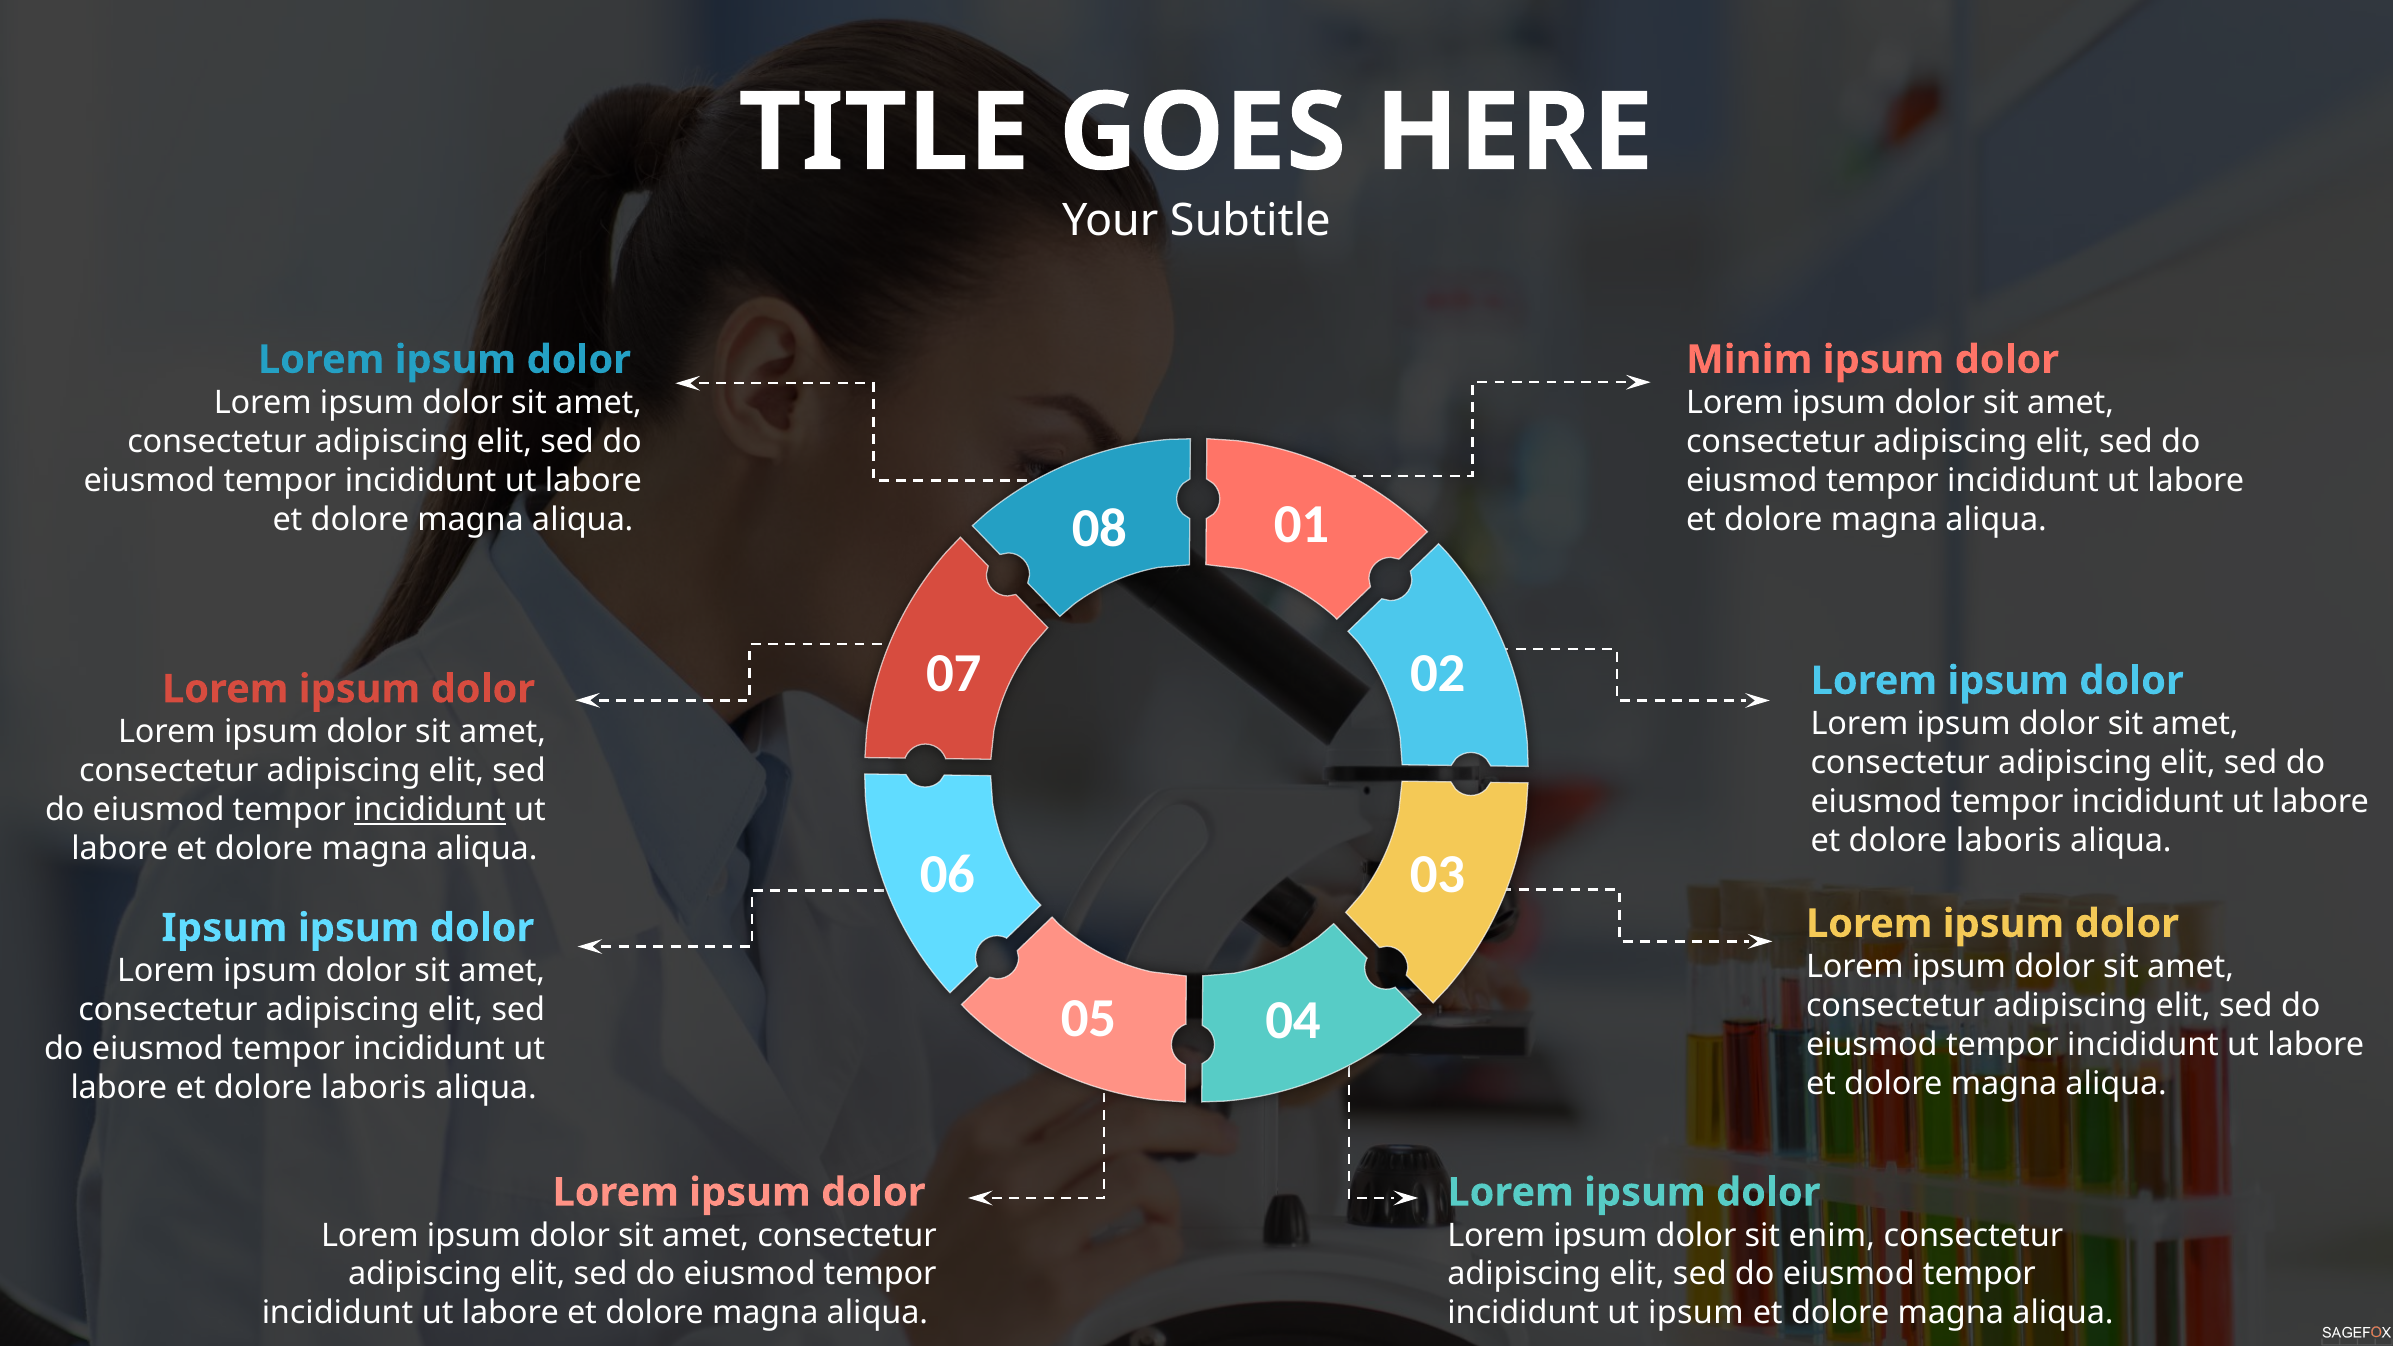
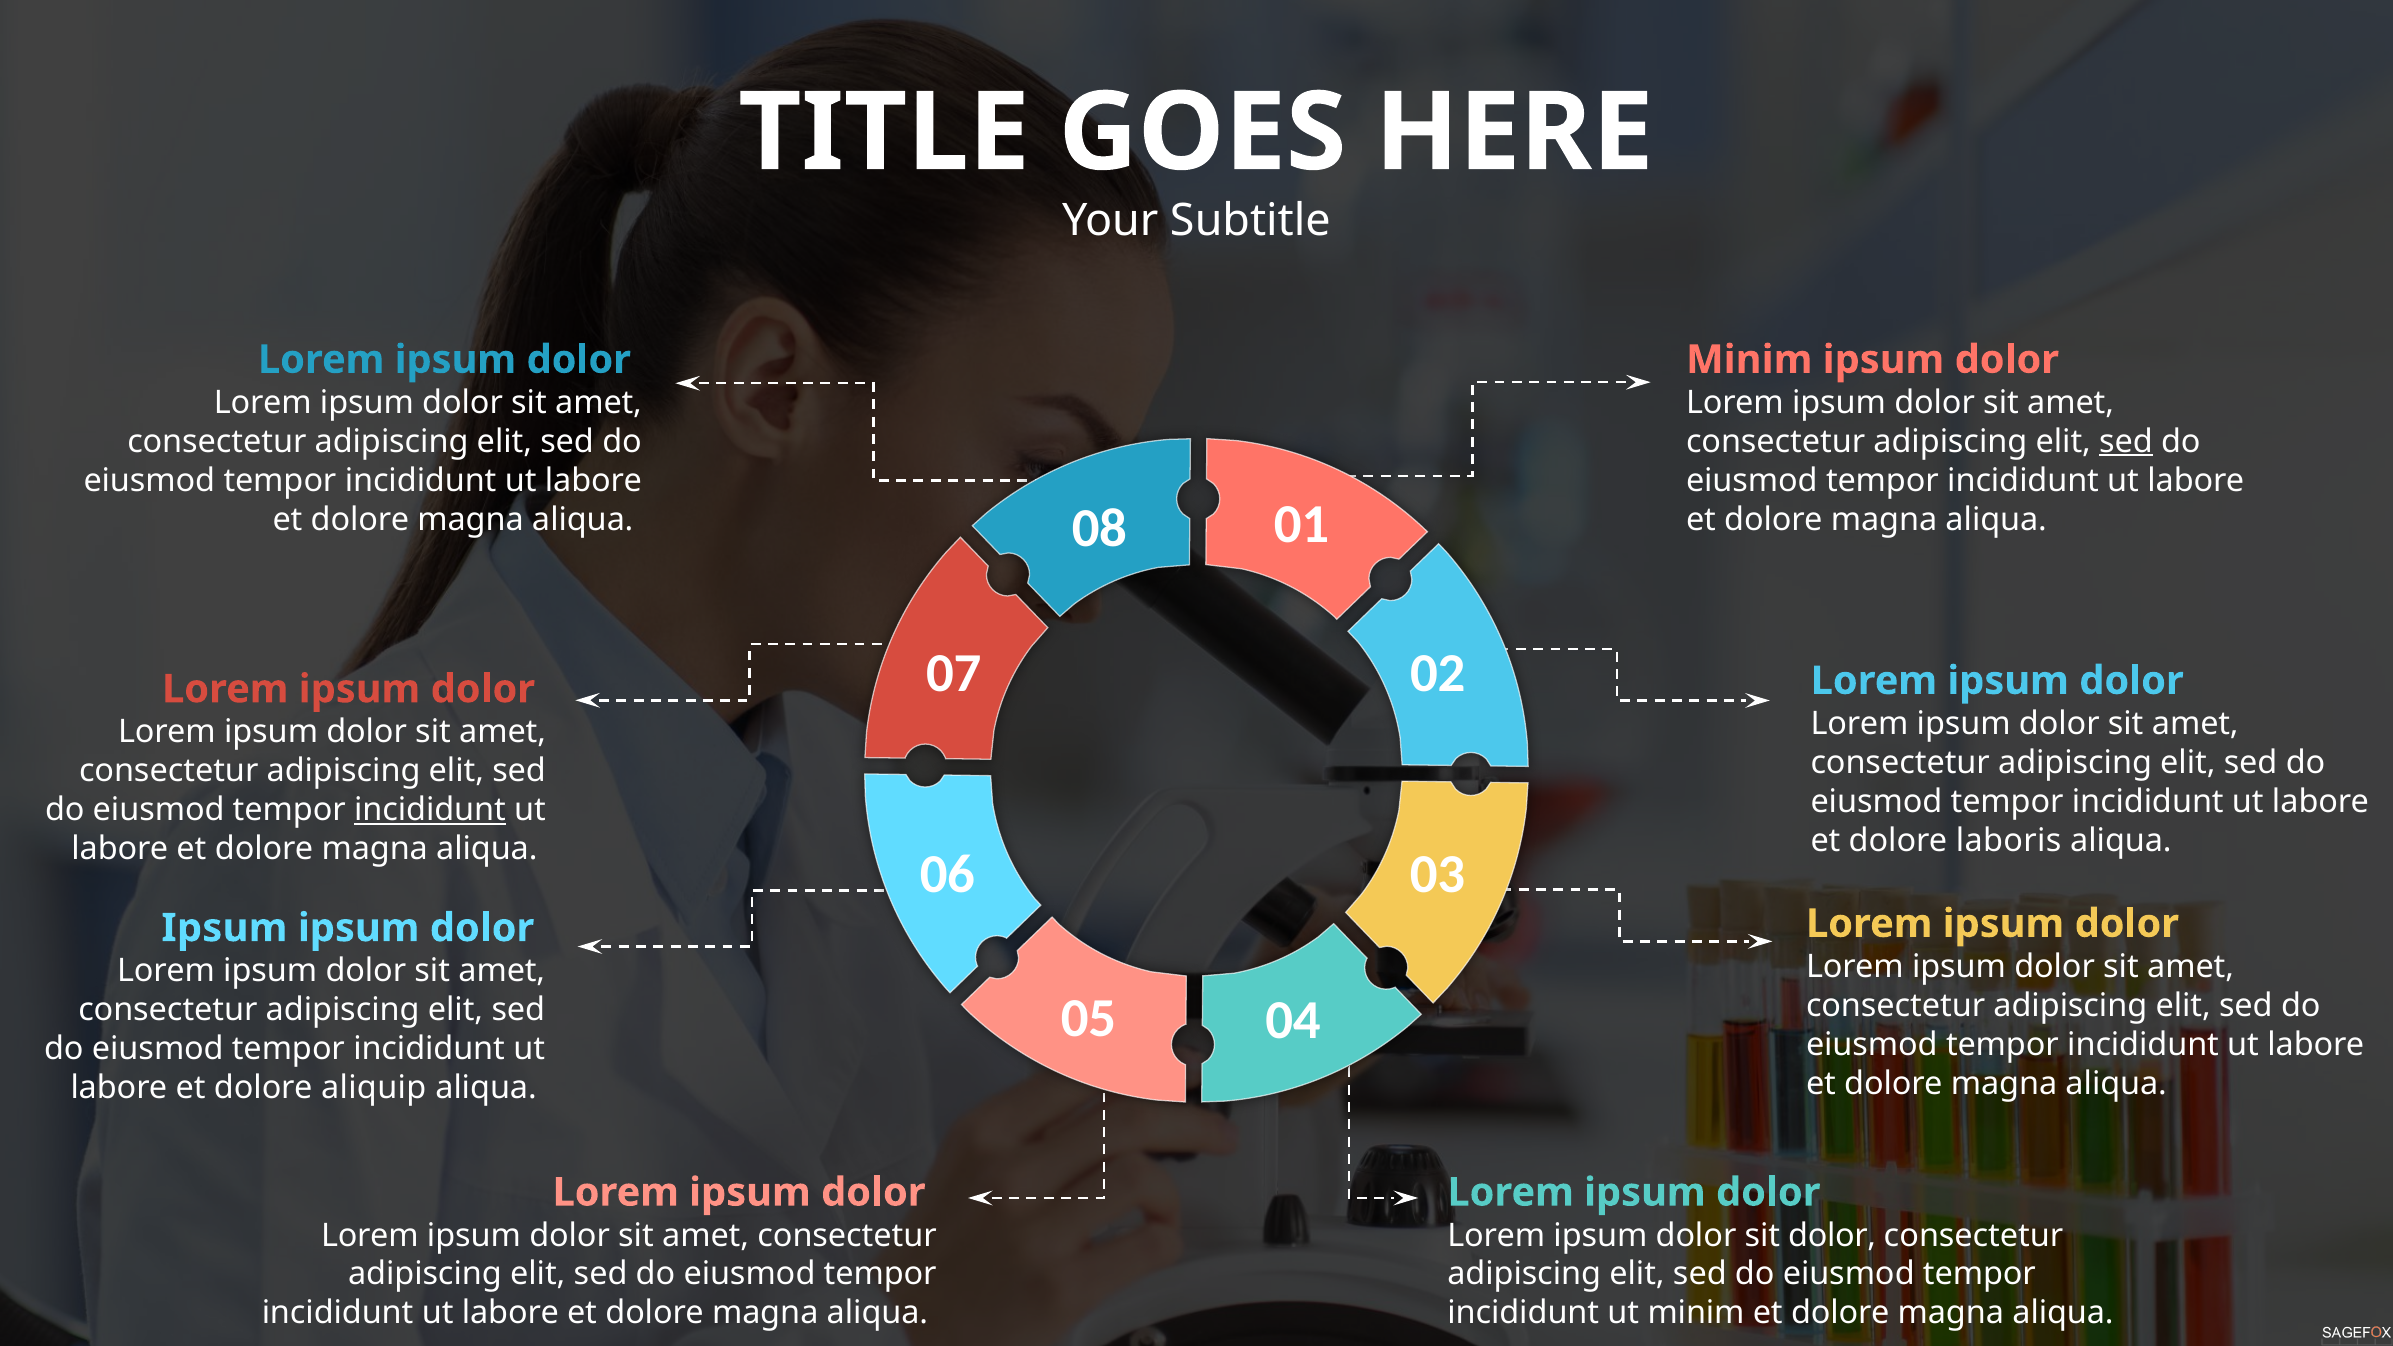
sed underline: none -> present (2126, 442)
laboris: laboris -> aliquip (374, 1088)
sit enim: enim -> dolor (1832, 1235)
ut ipsum: ipsum -> minim (1696, 1313)
